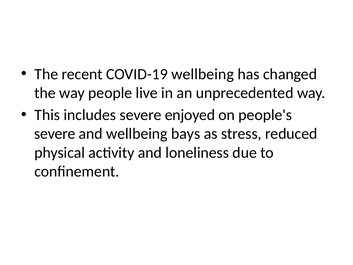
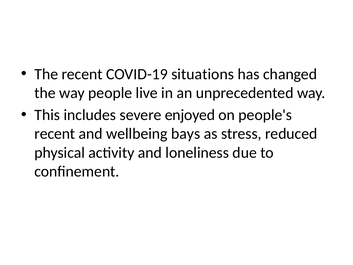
COVID-19 wellbeing: wellbeing -> situations (203, 74)
severe: severe -> recent (55, 134)
